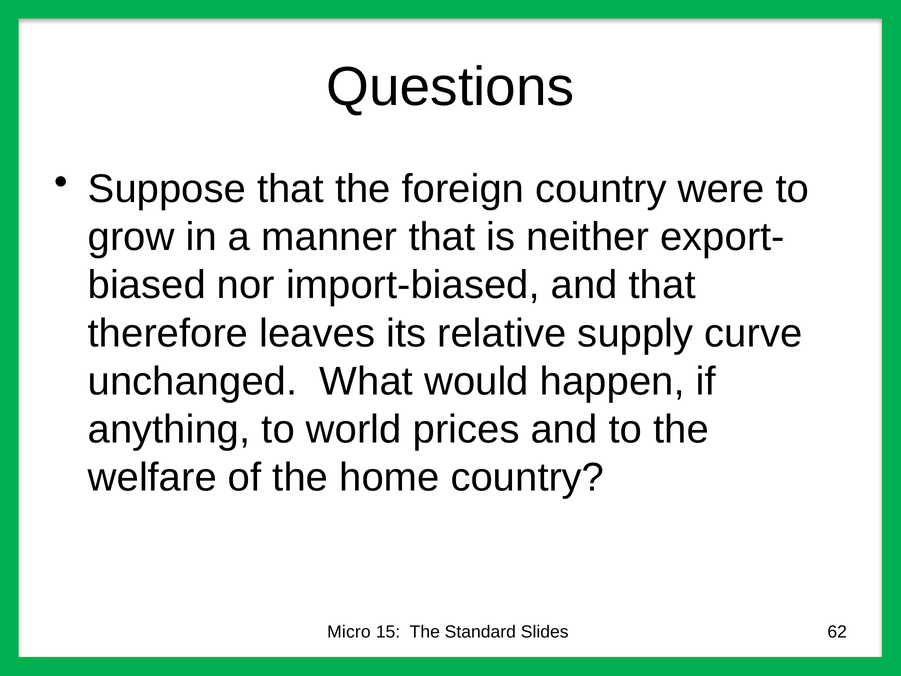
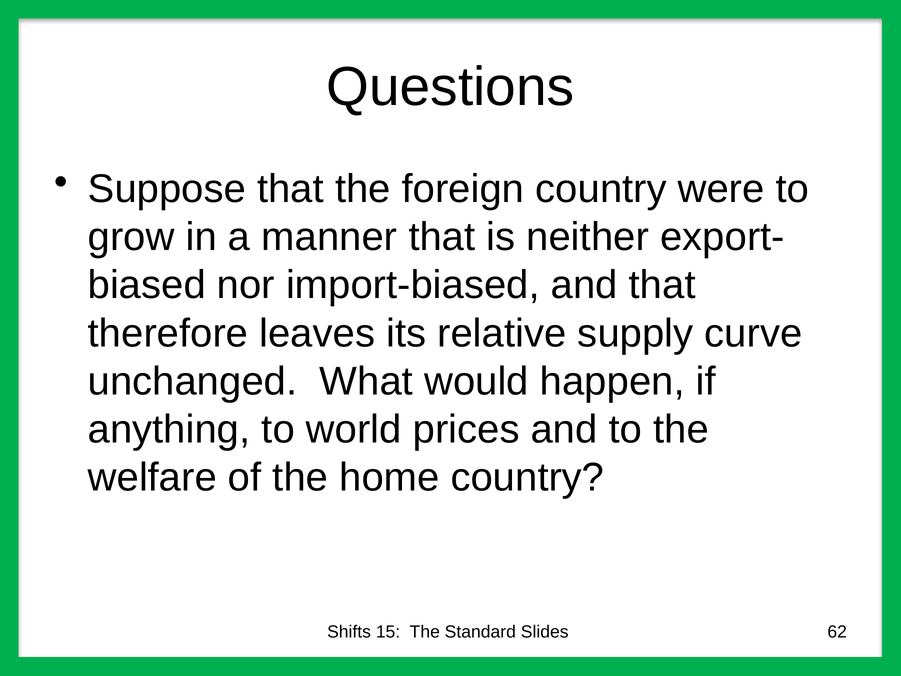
Micro: Micro -> Shifts (349, 632)
